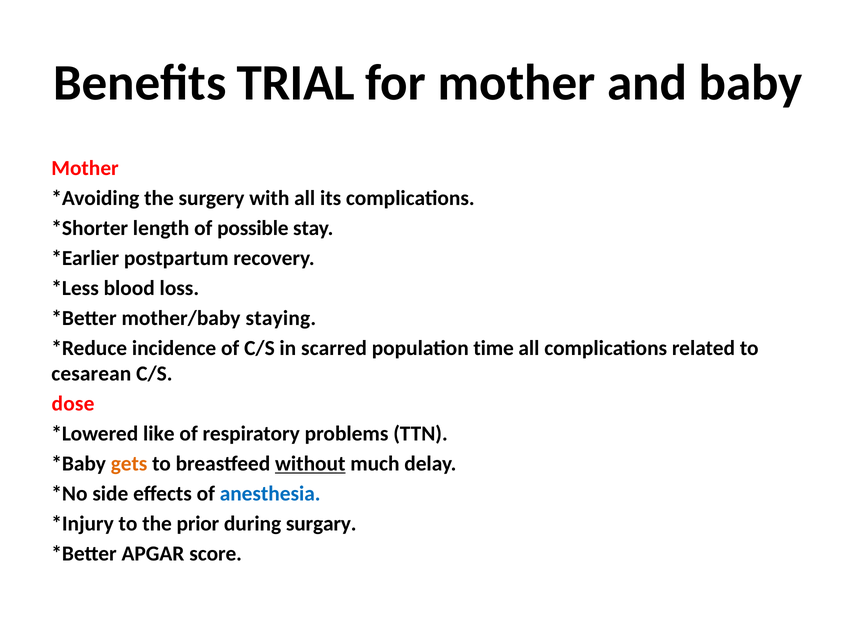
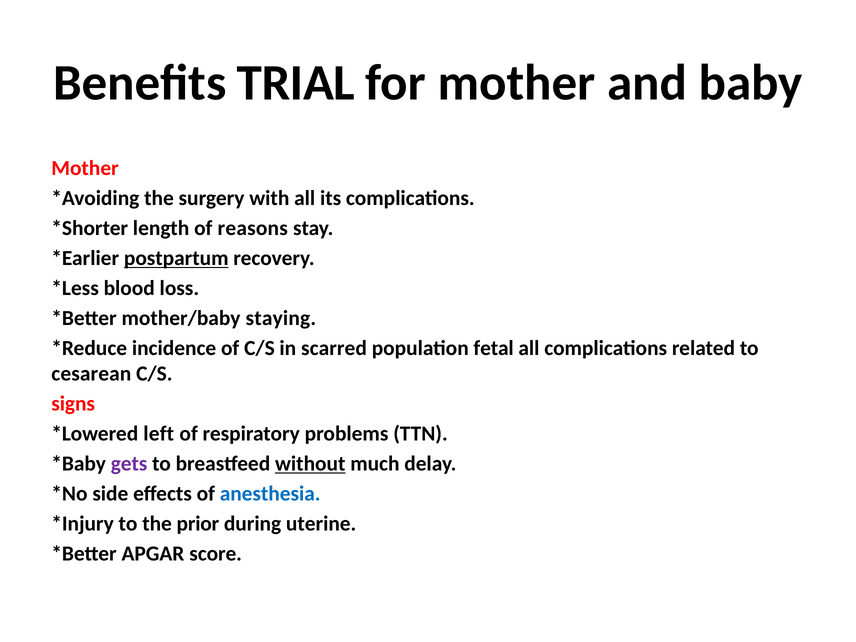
possible: possible -> reasons (253, 228)
postpartum underline: none -> present (176, 258)
time: time -> fetal (494, 348)
dose: dose -> signs (73, 404)
like: like -> left (159, 434)
gets colour: orange -> purple (129, 464)
surgary: surgary -> uterine (321, 524)
